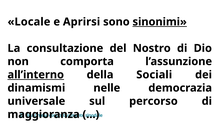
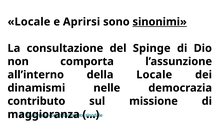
Nostro: Nostro -> Spinge (152, 48)
all’interno underline: present -> none (36, 75)
della Sociali: Sociali -> Locale (154, 75)
universale: universale -> contributo (36, 101)
percorso: percorso -> missione (153, 101)
